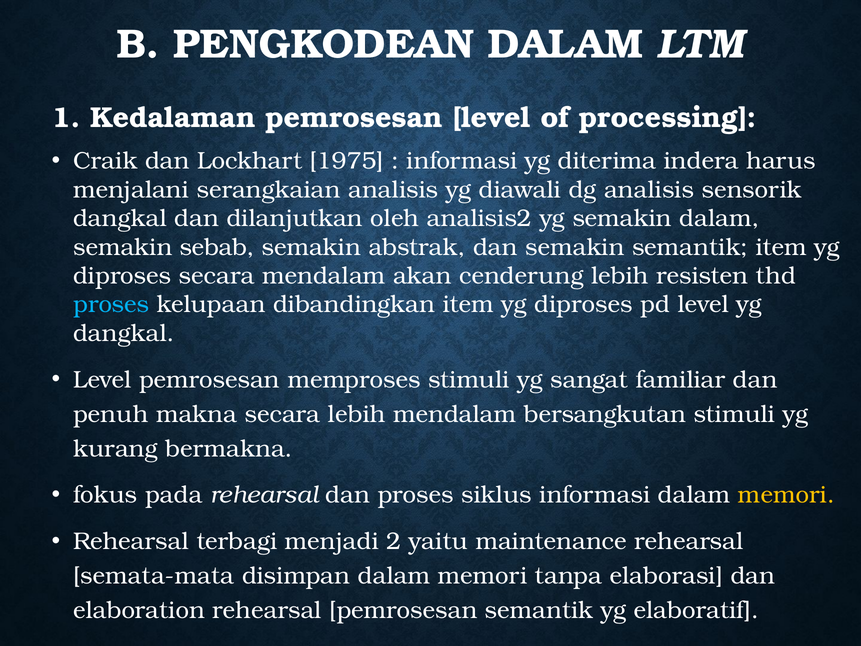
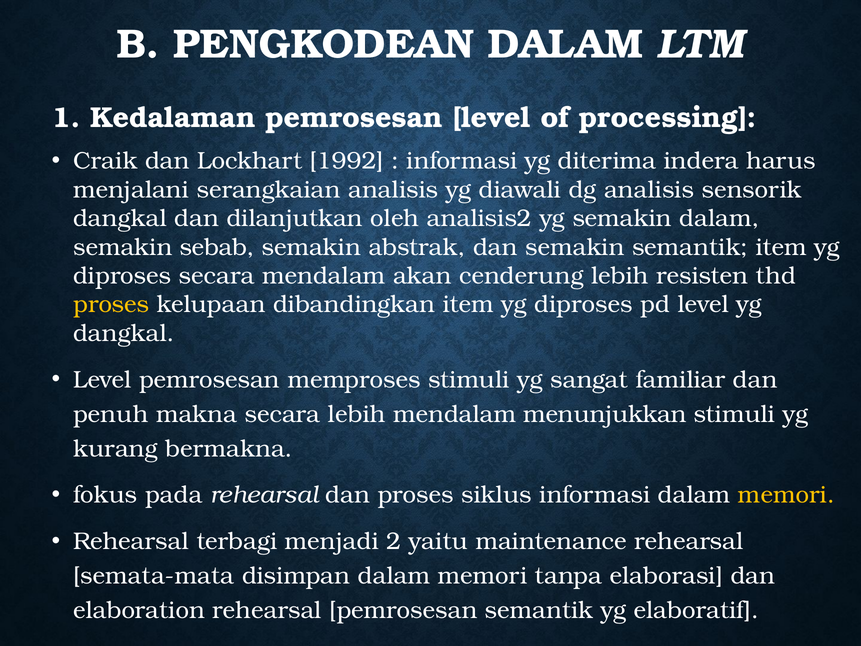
1975: 1975 -> 1992 (347, 161)
proses colour: light blue -> yellow (111, 304)
bersangkutan: bersangkutan -> menunjukkan (605, 414)
